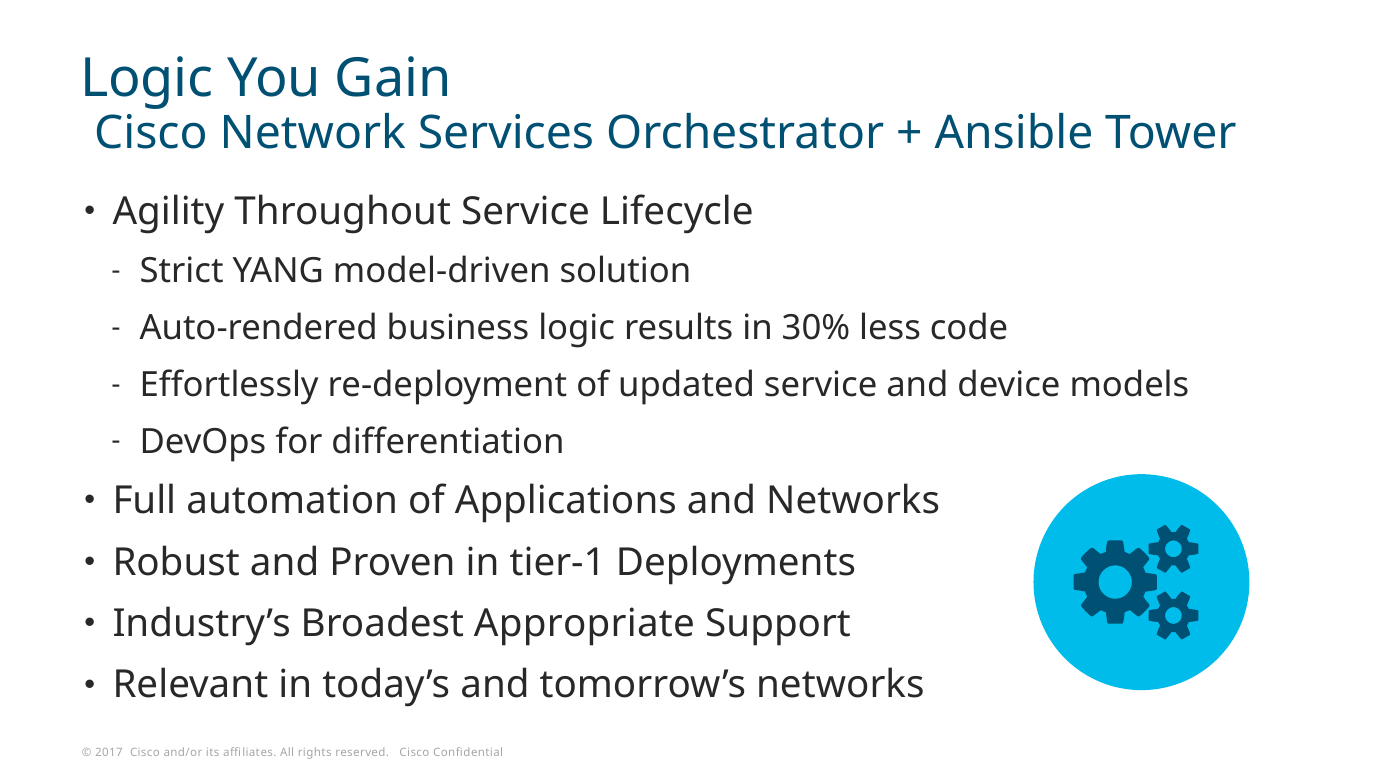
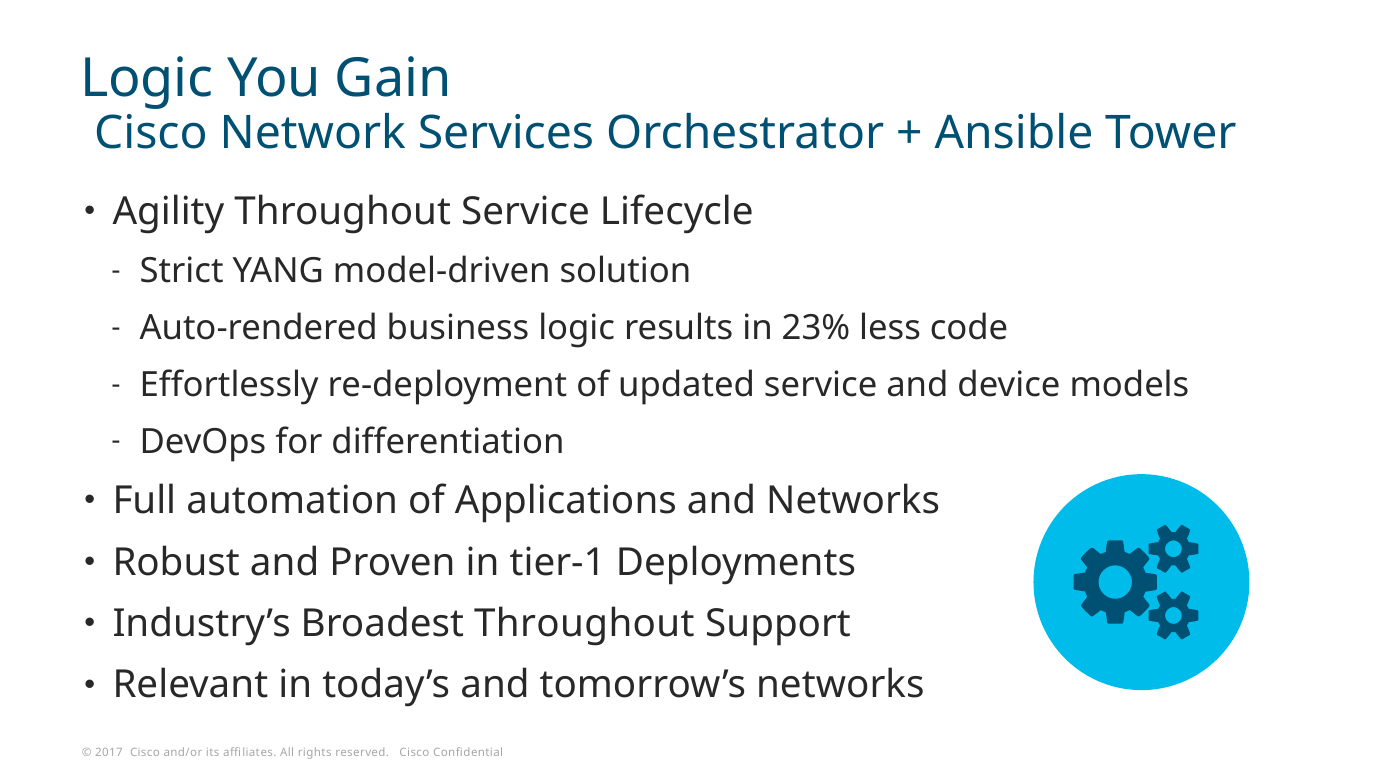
30%: 30% -> 23% (816, 328)
Broadest Appropriate: Appropriate -> Throughout (584, 624)
